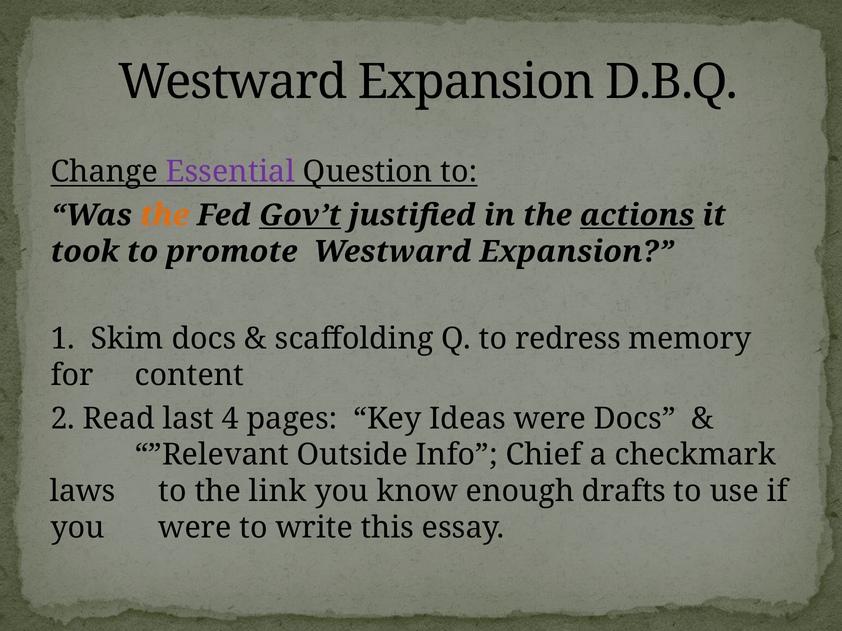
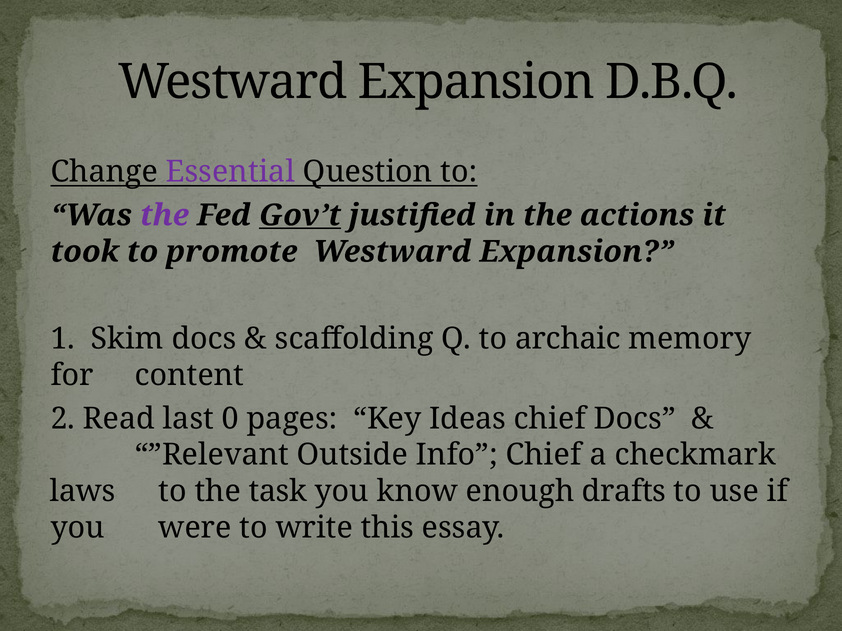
the colour: orange -> purple (164, 215)
actions underline: present -> none (637, 215)
redress: redress -> archaic (568, 339)
4: 4 -> 0 (230, 419)
Ideas were: were -> chief (550, 419)
link: link -> task (278, 492)
